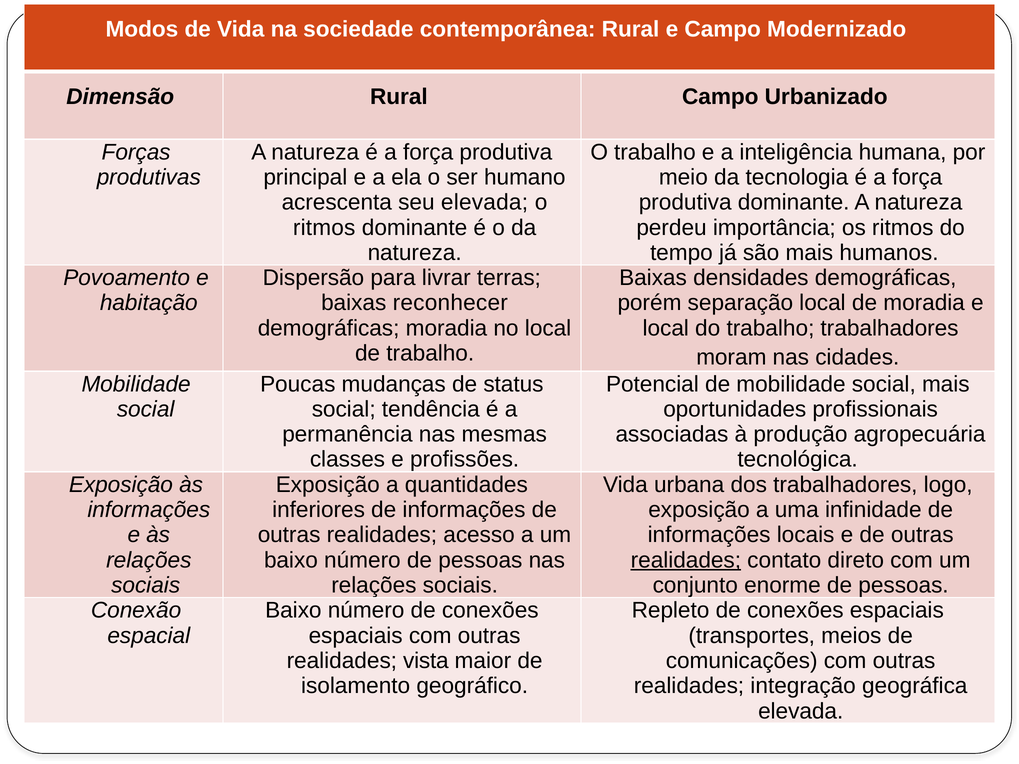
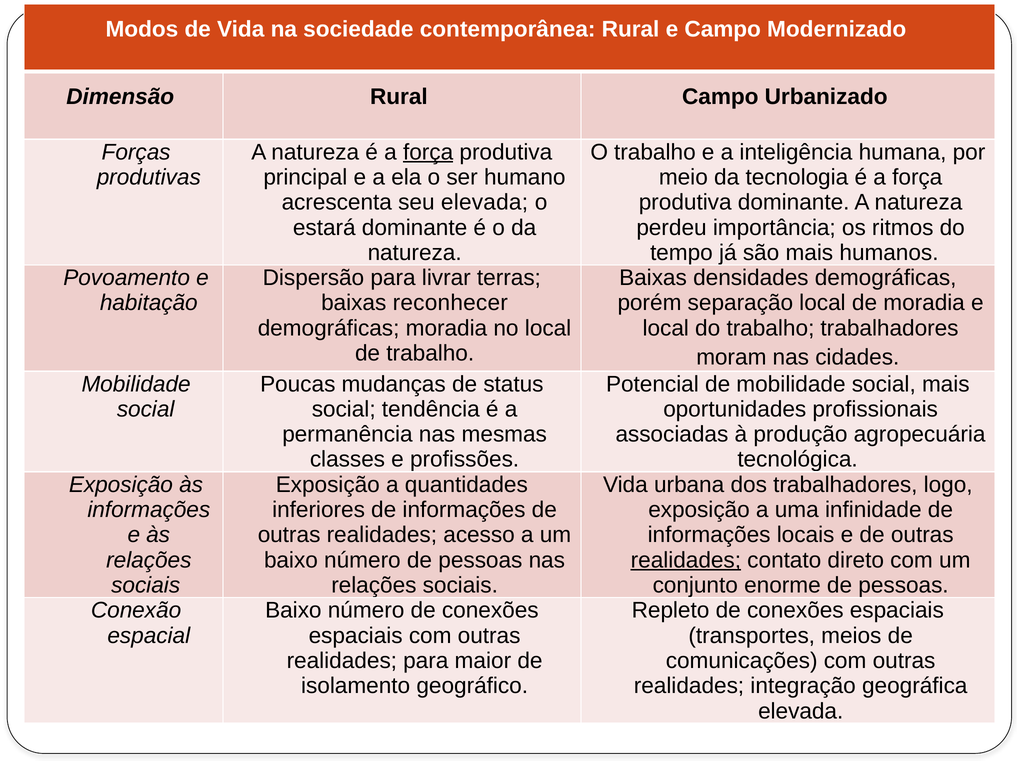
força underline: none -> present (428, 152)
ritmos: ritmos -> estará (324, 228)
realidades vista: vista -> para (426, 661)
